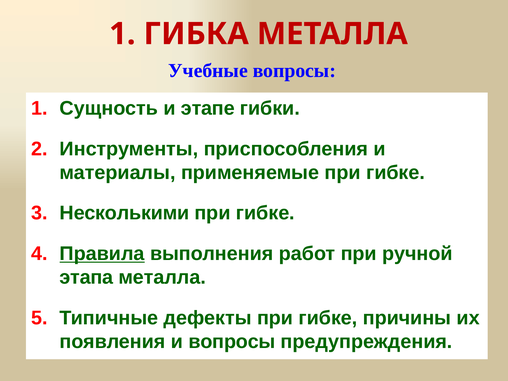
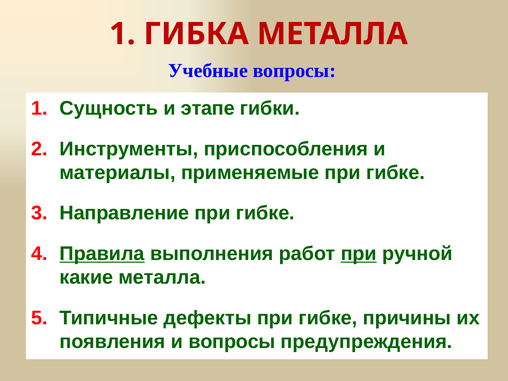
Несколькими: Несколькими -> Направление (124, 213)
при underline: none -> present (359, 254)
этапа: этапа -> какие (86, 277)
